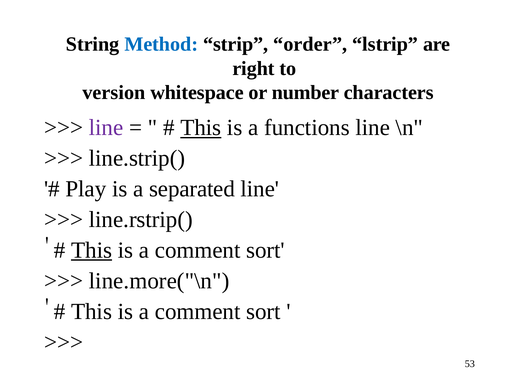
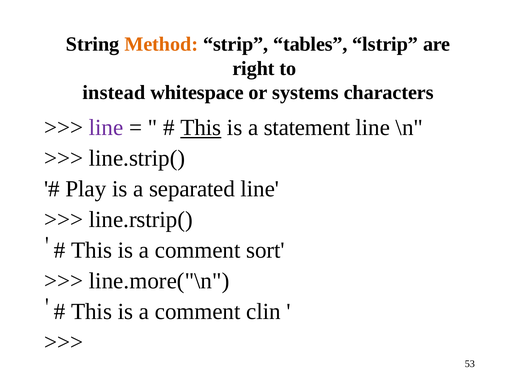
Method colour: blue -> orange (161, 44)
order: order -> tables (310, 44)
version: version -> instead (114, 93)
number: number -> systems (305, 93)
functions: functions -> statement (307, 128)
This underline: present -> none (92, 250)
sort: sort -> clin (263, 312)
